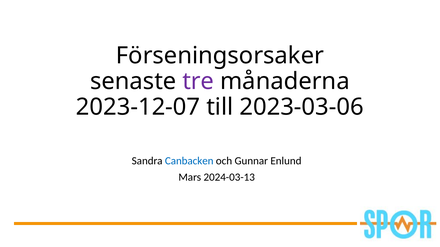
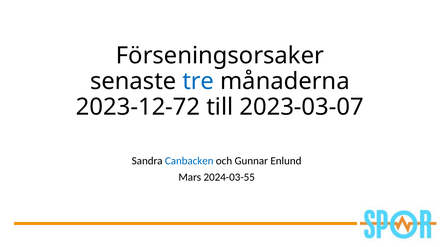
tre colour: purple -> blue (198, 81)
2023-12-07: 2023-12-07 -> 2023-12-72 (138, 107)
2023-03-06: 2023-03-06 -> 2023-03-07 (302, 107)
2024-03-13: 2024-03-13 -> 2024-03-55 (229, 178)
